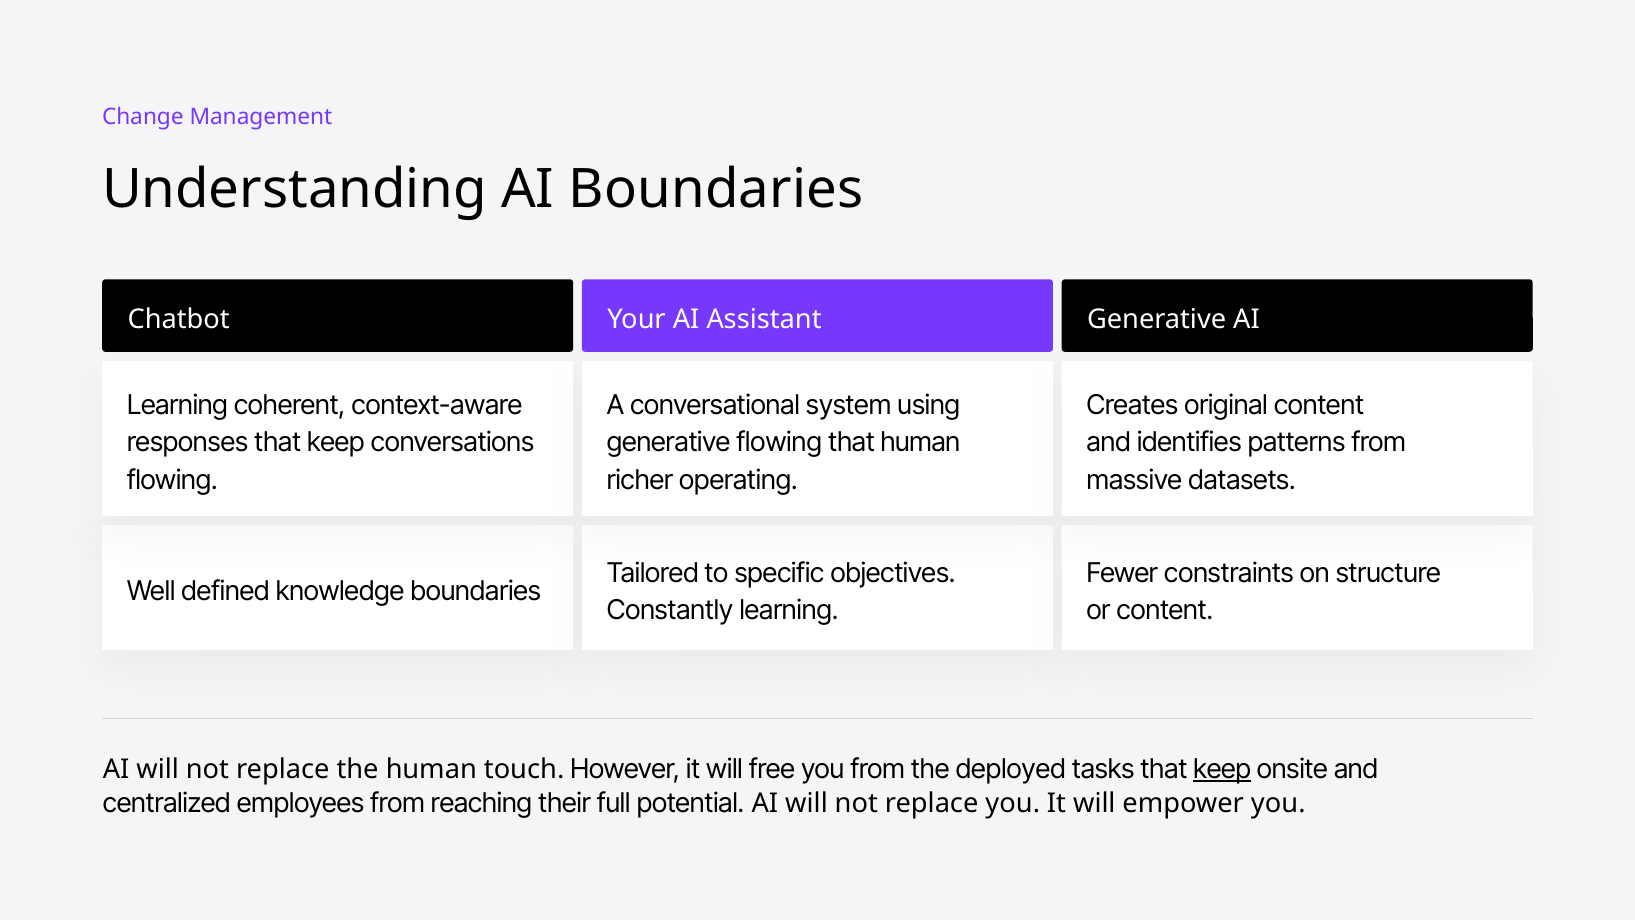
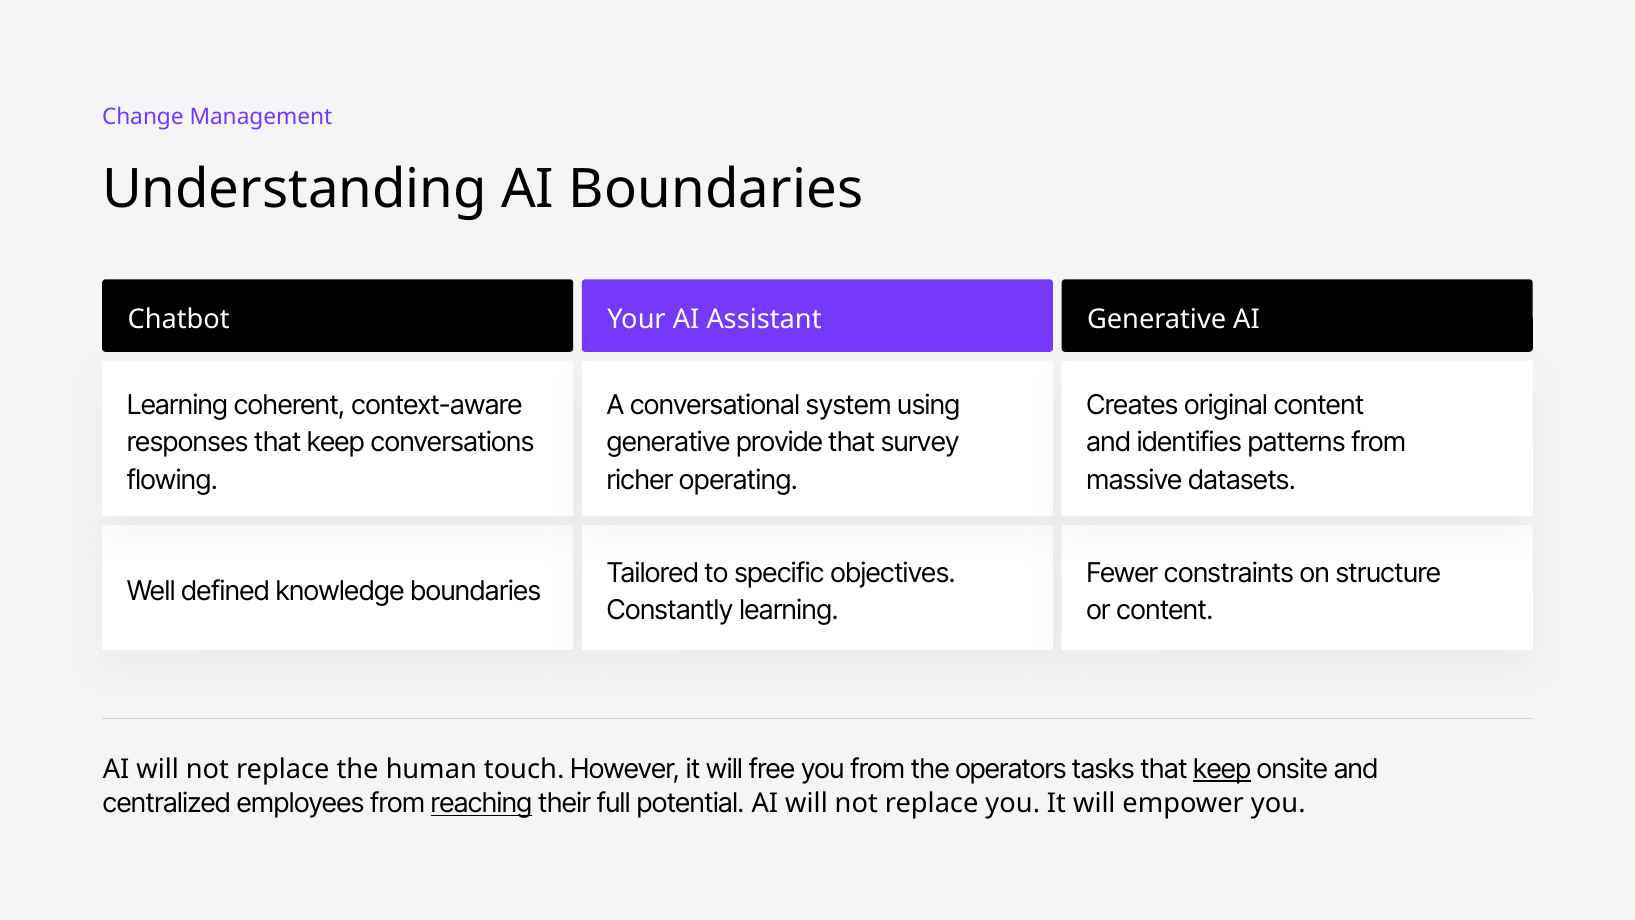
generative flowing: flowing -> provide (779, 443)
that human: human -> survey (920, 443)
deployed: deployed -> operators (1011, 769)
reaching underline: none -> present (481, 803)
